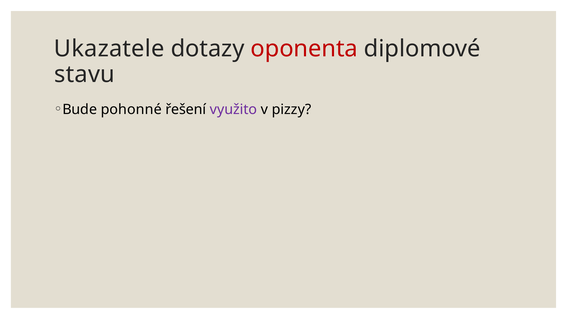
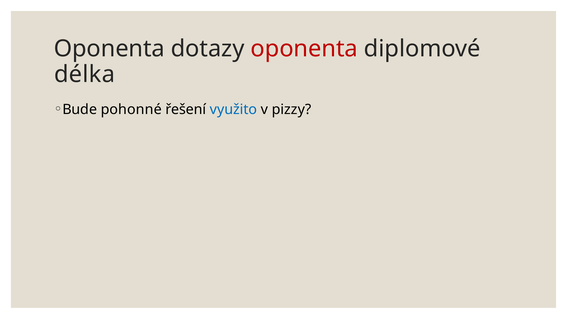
Ukazatele: Ukazatele -> Oponenta (109, 49)
stavu: stavu -> délka (85, 74)
využito colour: purple -> blue (234, 109)
